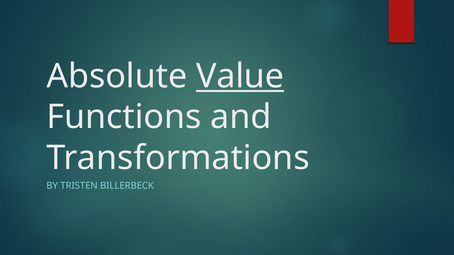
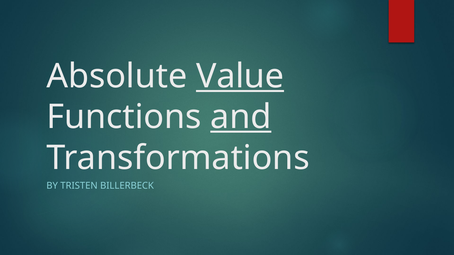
and underline: none -> present (241, 117)
